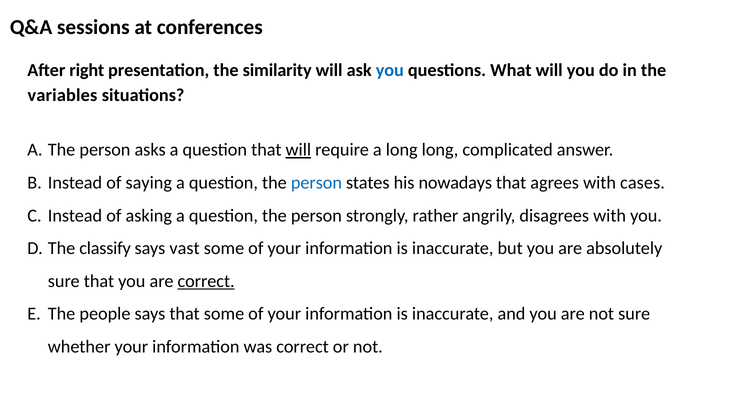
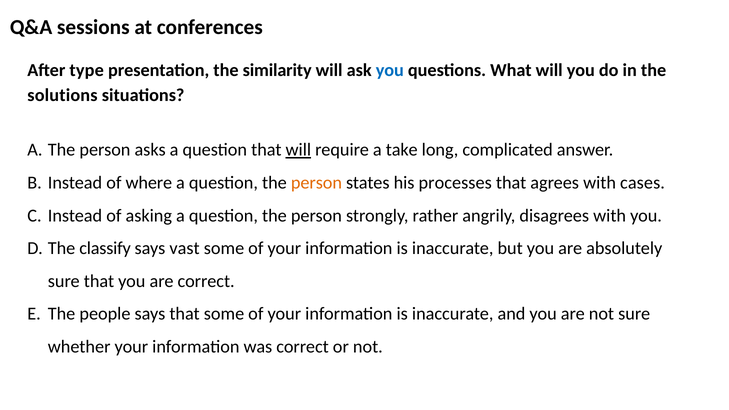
right: right -> type (87, 70)
variables: variables -> solutions (62, 95)
a long: long -> take (402, 150)
saying: saying -> where (149, 183)
person colour: blue -> orange (316, 183)
nowadays: nowadays -> processes (455, 183)
correct underline: present -> none (206, 281)
